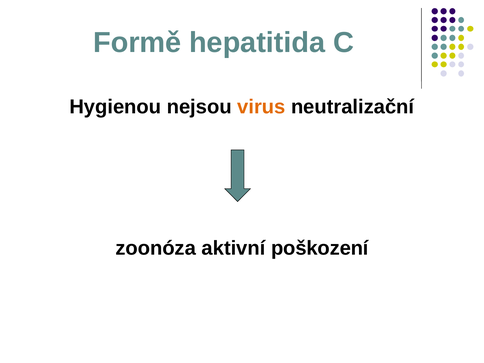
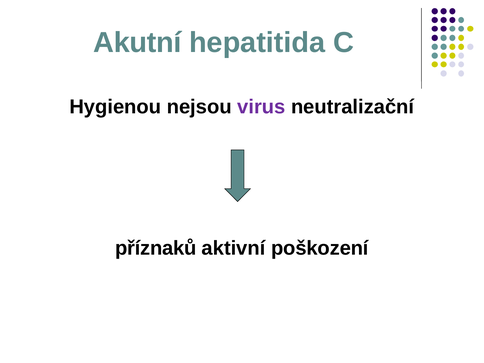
Formě: Formě -> Akutní (137, 43)
virus colour: orange -> purple (261, 107)
zoonóza: zoonóza -> příznaků (156, 248)
